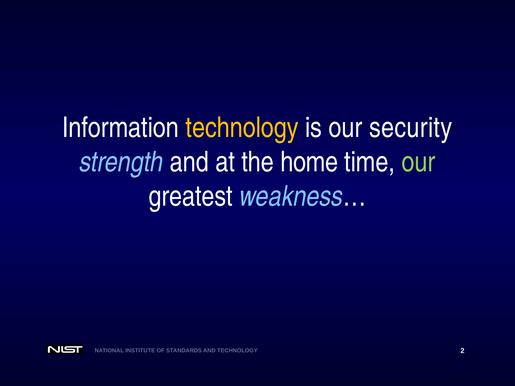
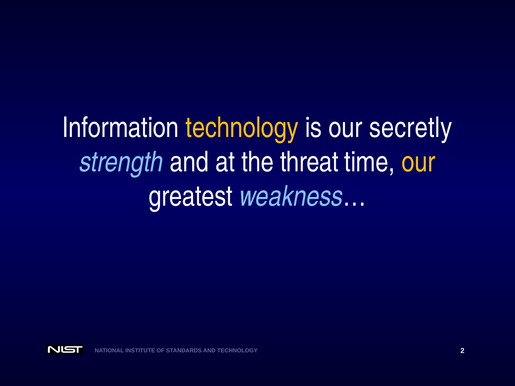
security: security -> secretly (411, 128)
home: home -> threat (309, 162)
our colour: light green -> yellow (418, 162)
